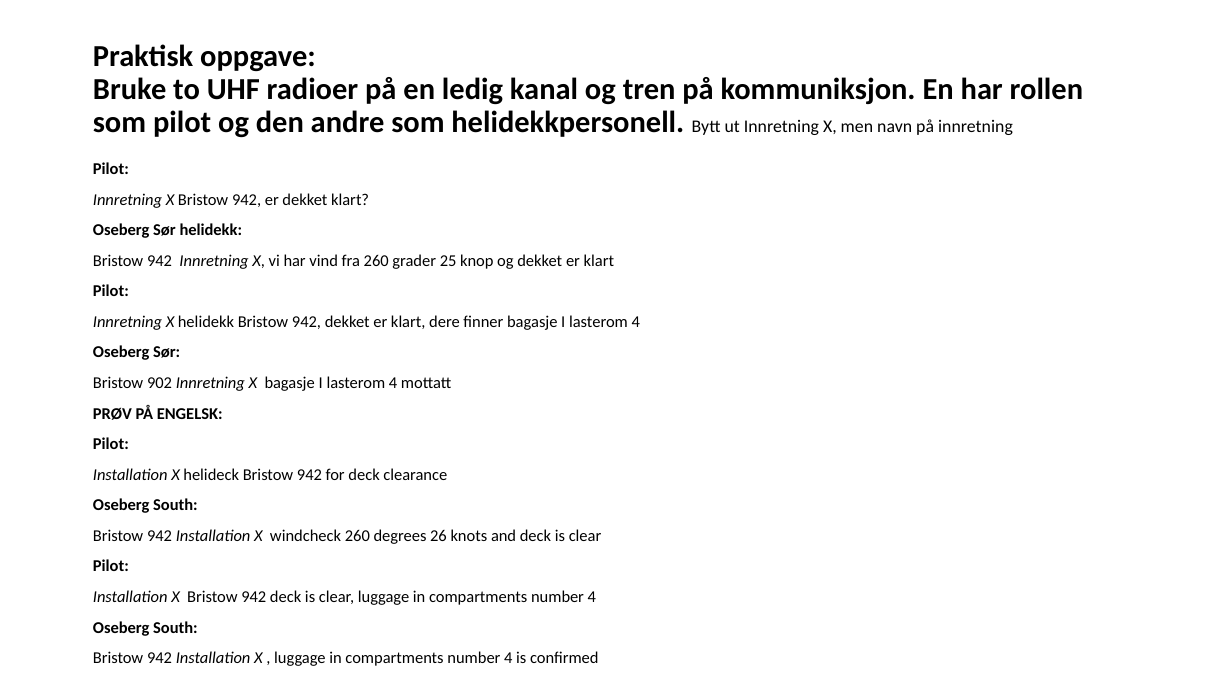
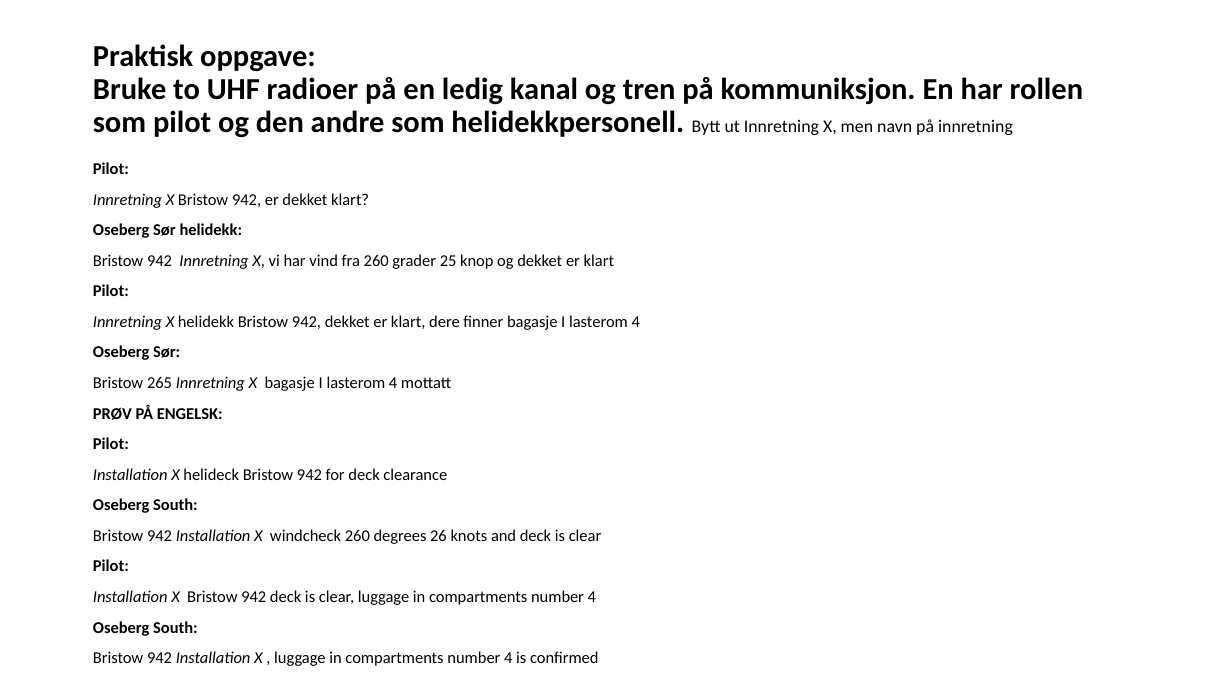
902: 902 -> 265 (160, 383)
